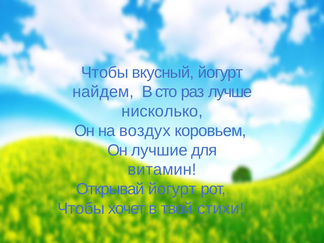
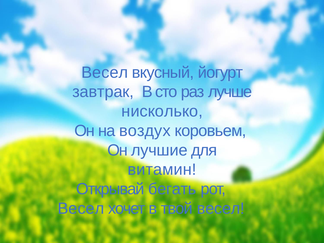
Чтобы: Чтобы -> Весел (105, 72)
найдем: найдем -> завтрак (103, 92)
Открывай йогурт: йогурт -> бегать (172, 189)
Чтобы: Чтобы -> Весел (81, 209)
твой стихи: стихи -> весел (221, 209)
